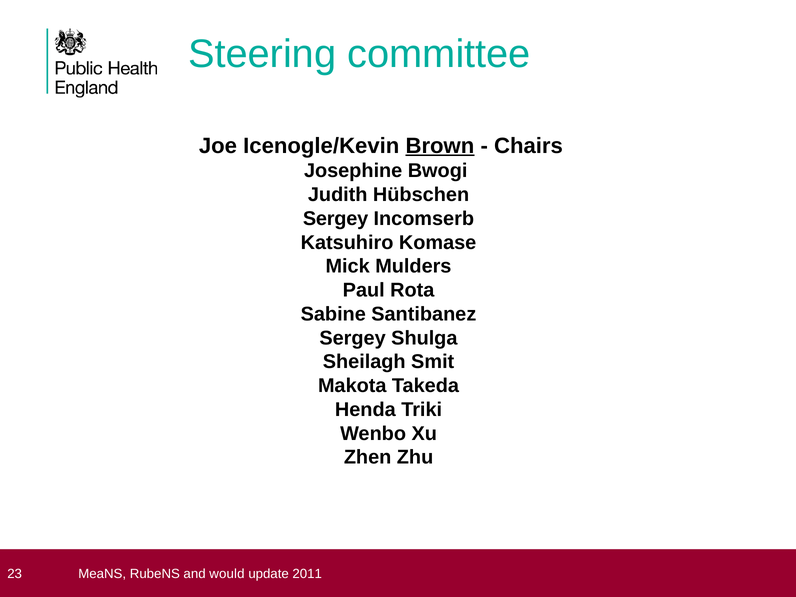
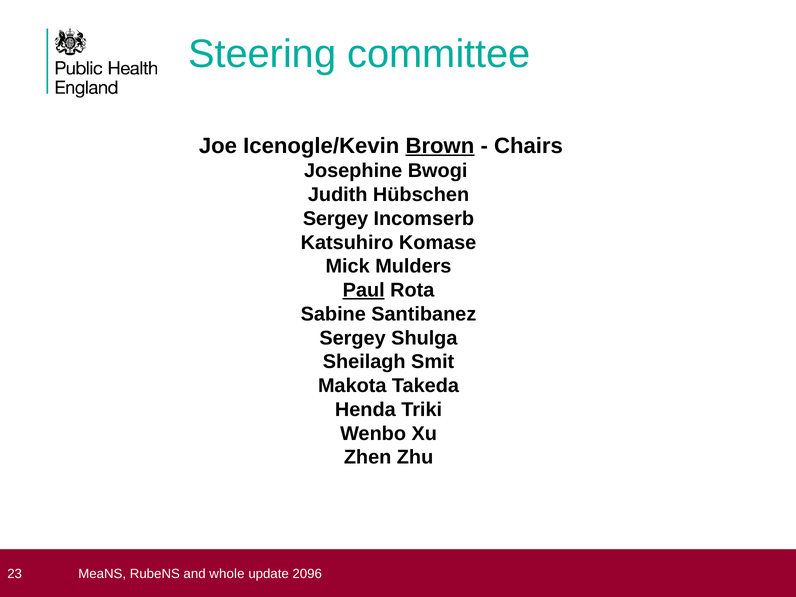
Paul underline: none -> present (364, 290)
would: would -> whole (227, 574)
2011: 2011 -> 2096 (307, 574)
